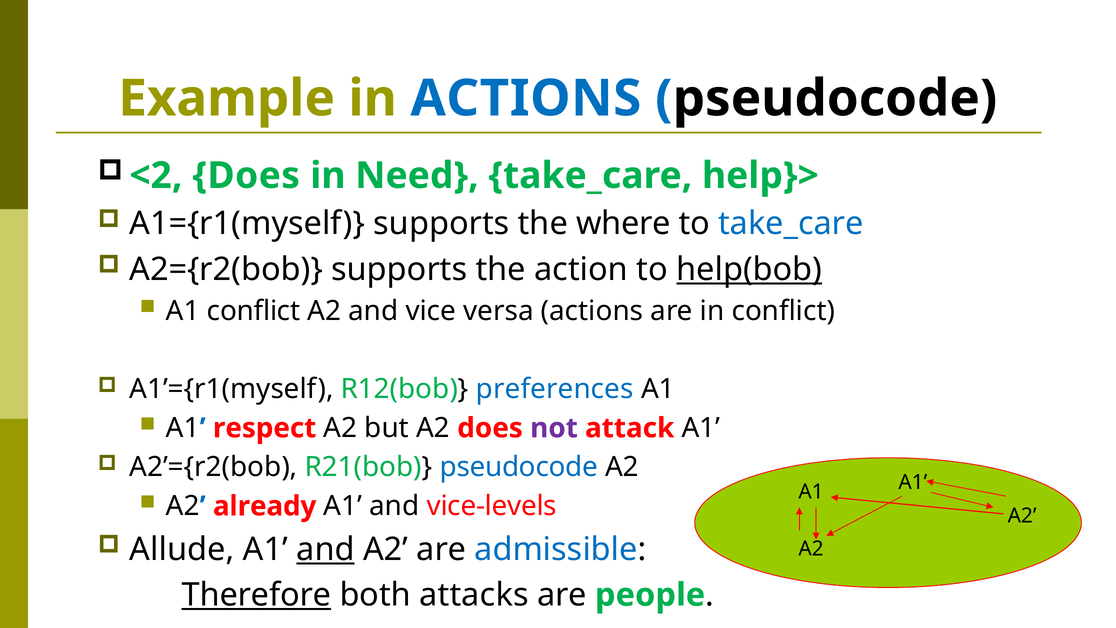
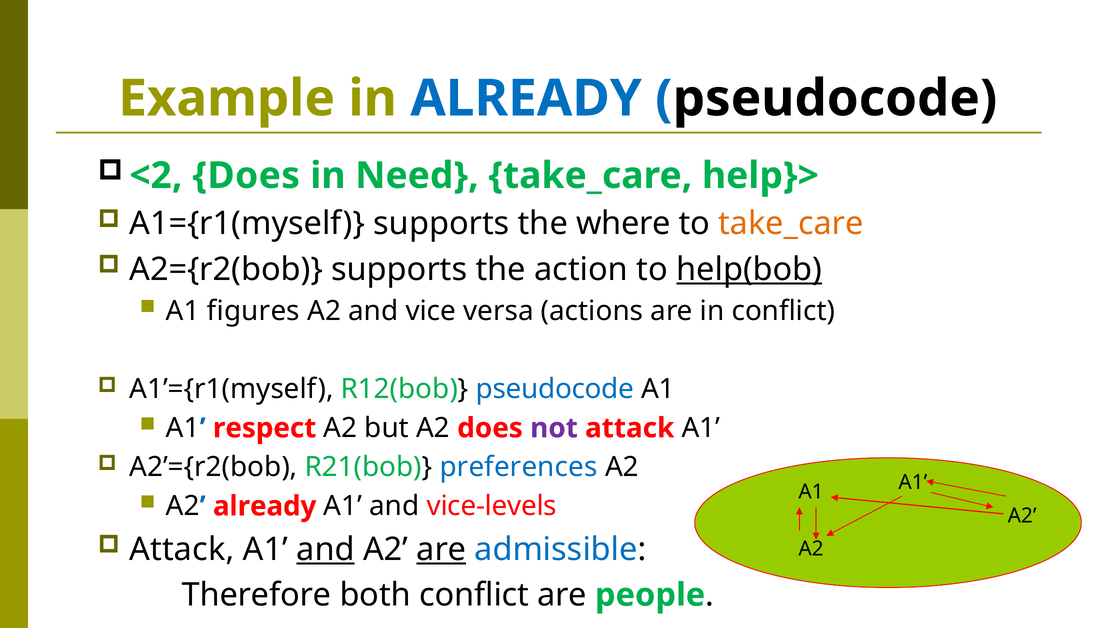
in ACTIONS: ACTIONS -> ALREADY (526, 98)
take_care colour: blue -> orange (791, 224)
A1 conflict: conflict -> figures (253, 311)
R12(bob preferences: preferences -> pseudocode (555, 389)
R21(bob pseudocode: pseudocode -> preferences (519, 467)
Allude: Allude -> Attack (182, 549)
are underline: none -> present (441, 549)
Therefore underline: present -> none (256, 595)
both attacks: attacks -> conflict (474, 595)
